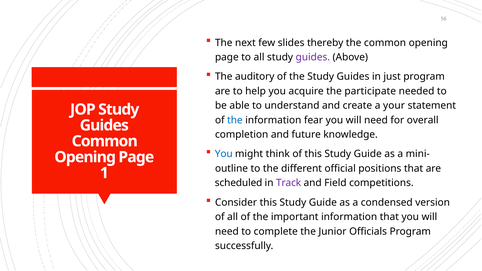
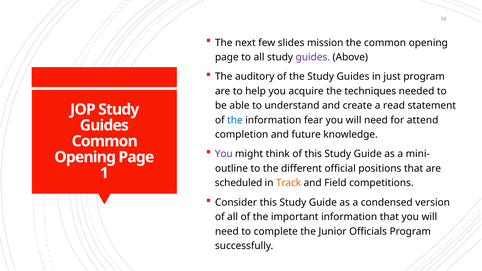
thereby: thereby -> mission (325, 43)
participate: participate -> techniques (370, 91)
your: your -> read (394, 106)
overall: overall -> attend (423, 120)
You colour: blue -> purple (224, 154)
Track colour: purple -> orange (289, 183)
